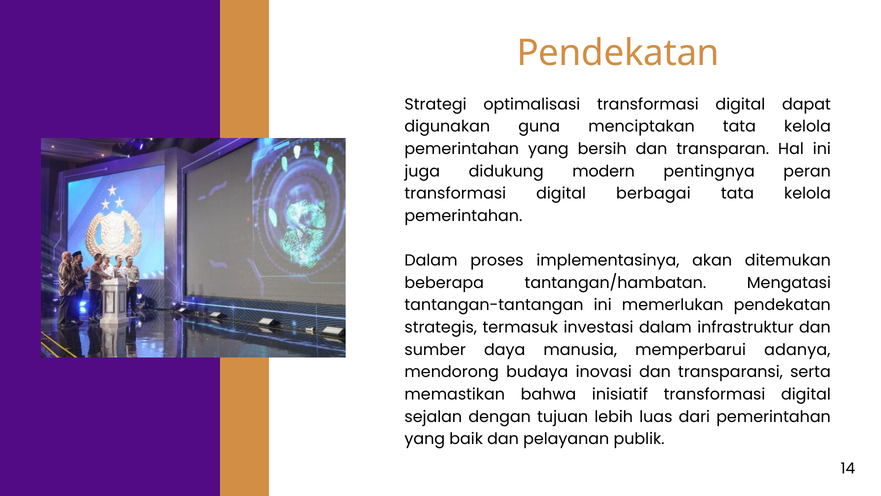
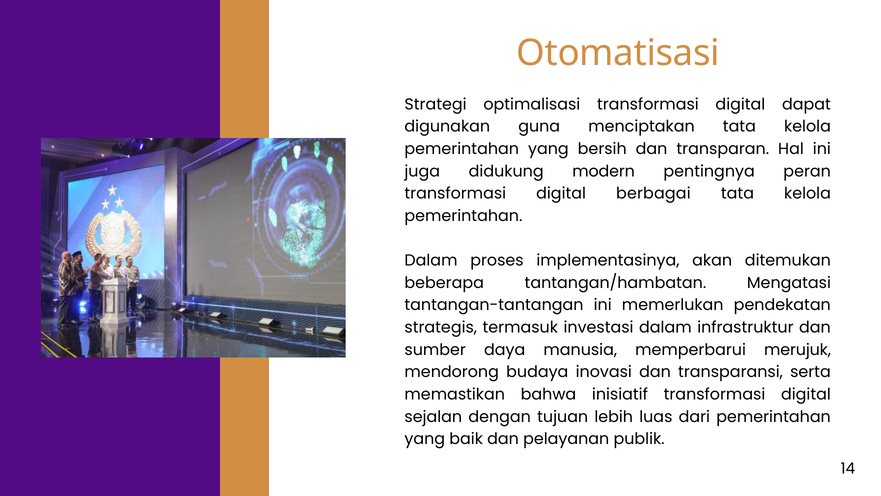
Pendekatan: Pendekatan -> Otomatisasi (618, 53)
adanya: adanya -> merujuk (798, 350)
